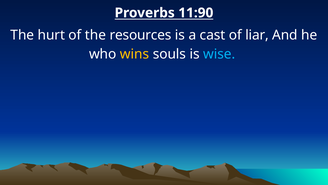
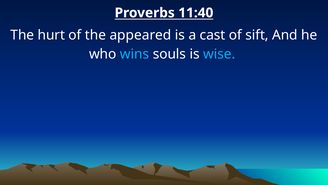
11:90: 11:90 -> 11:40 (196, 13)
resources: resources -> appeared (140, 35)
liar: liar -> sift (257, 35)
wins colour: yellow -> light blue (135, 54)
